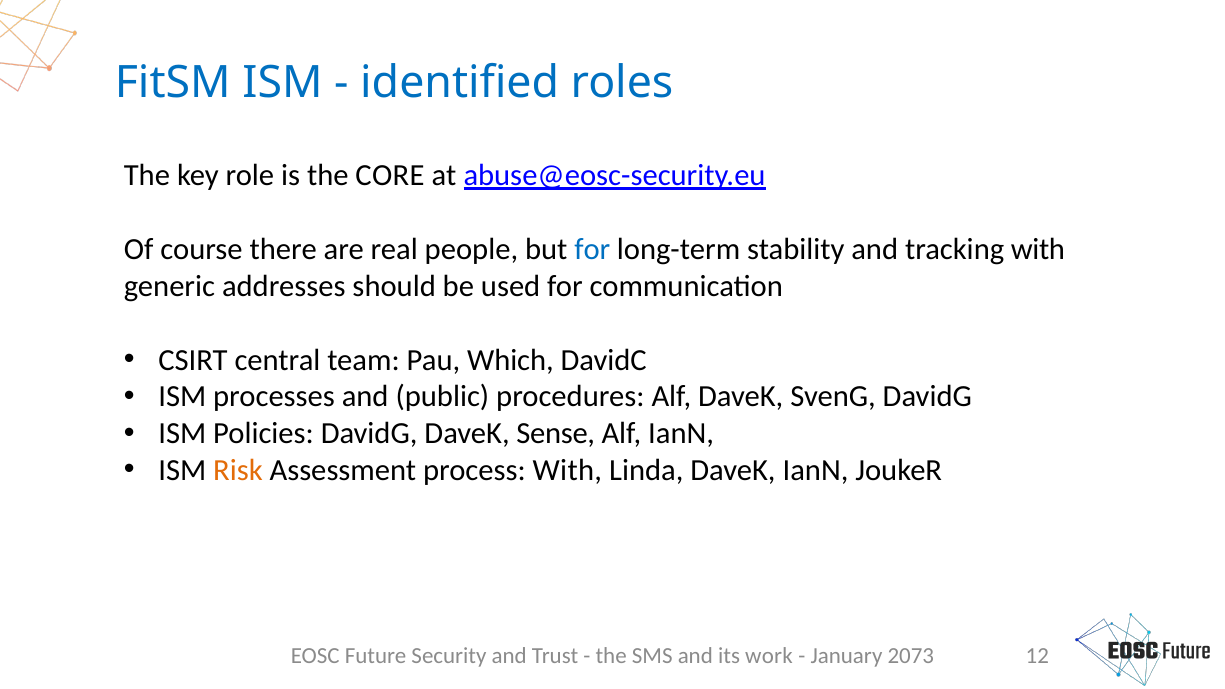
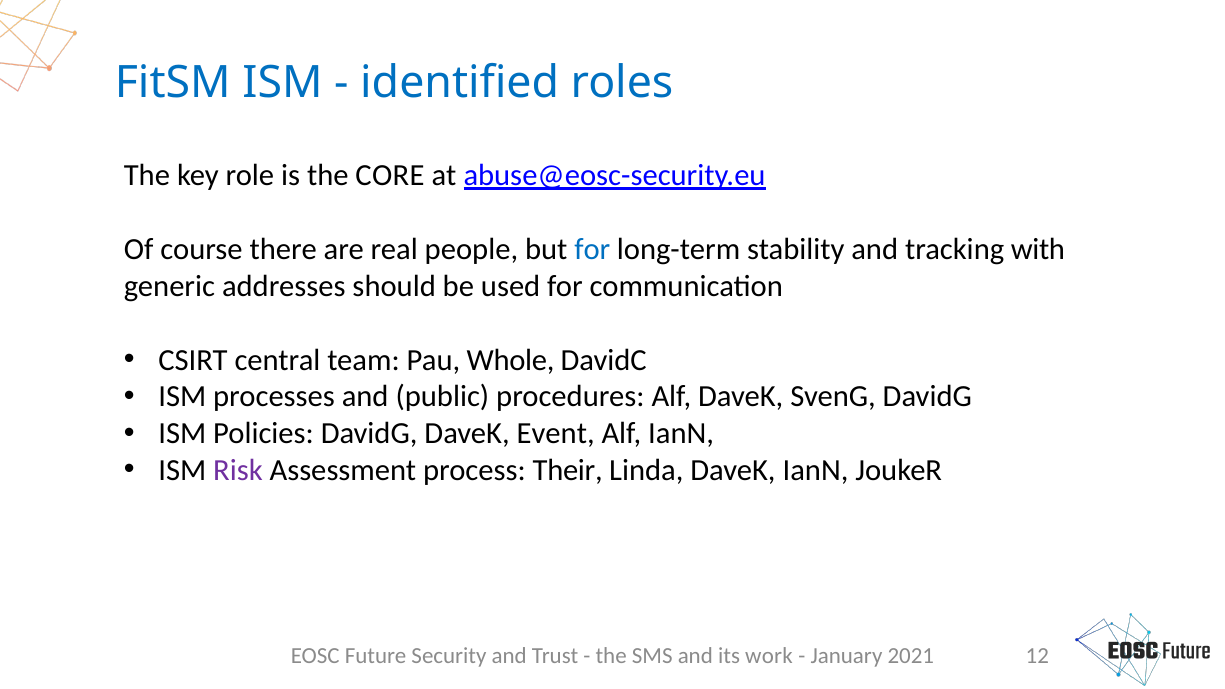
Which: Which -> Whole (511, 360)
Sense: Sense -> Event (556, 434)
Risk colour: orange -> purple (238, 470)
process With: With -> Their (568, 470)
2073: 2073 -> 2021 (911, 656)
